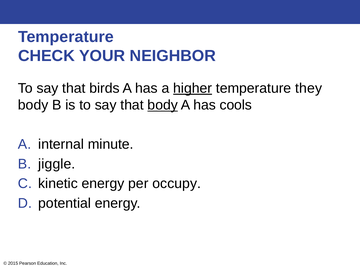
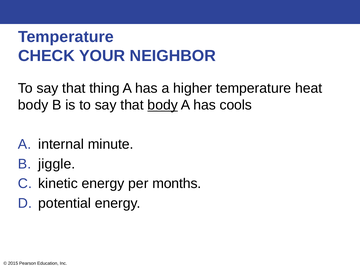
birds: birds -> thing (104, 88)
higher underline: present -> none (193, 88)
they: they -> heat (309, 88)
occupy: occupy -> months (177, 184)
